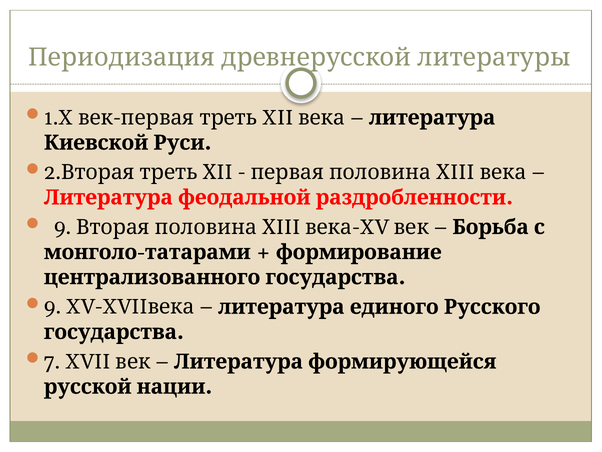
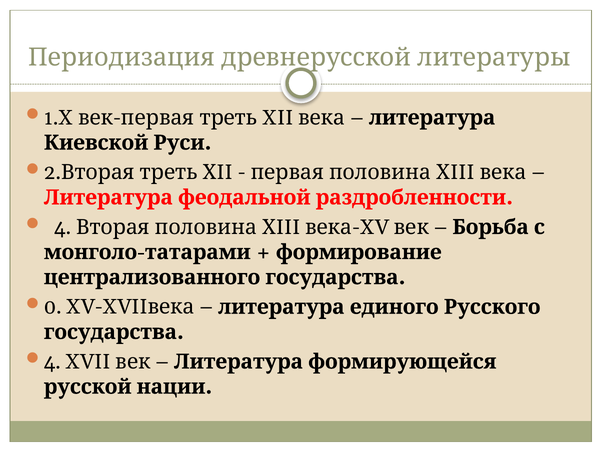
9: 9 -> 4 (63, 227)
9: 9 -> 0 (53, 307)
7: 7 -> 4 (52, 361)
